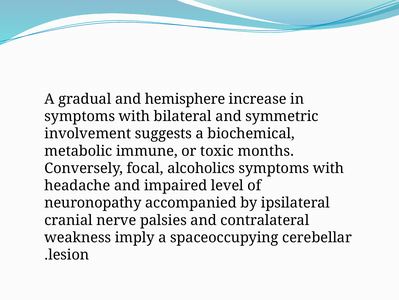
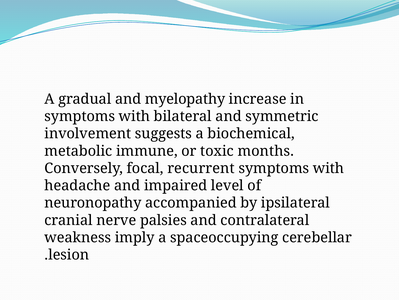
hemisphere: hemisphere -> myelopathy (185, 99)
alcoholics: alcoholics -> recurrent (201, 168)
